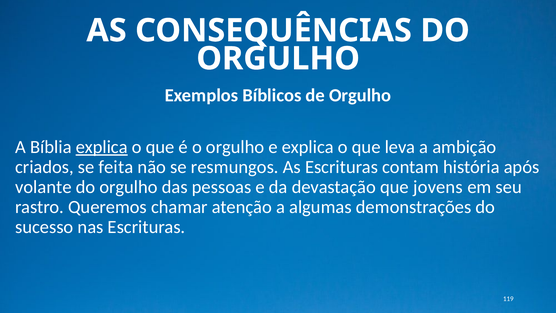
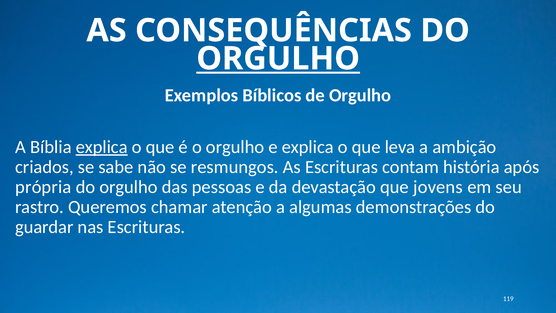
ORGULHO underline: none -> present (278, 59)
feita: feita -> sabe (116, 167)
volante: volante -> própria (43, 187)
sucesso: sucesso -> guardar (44, 227)
